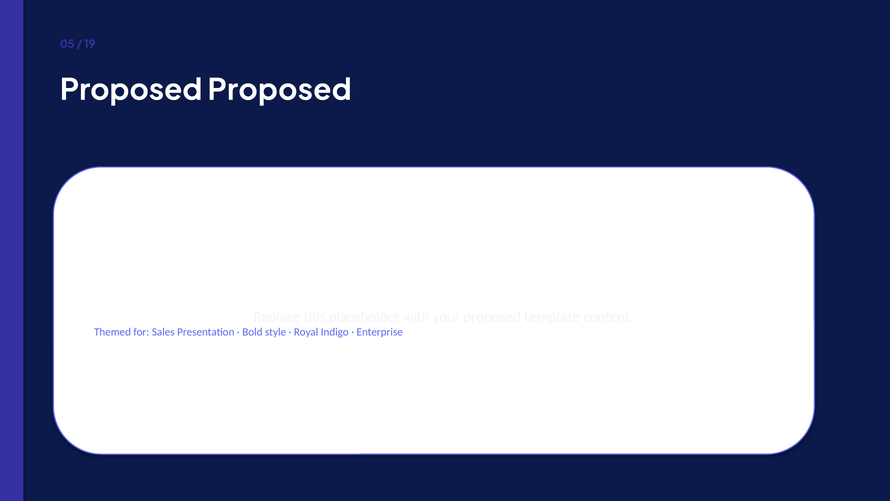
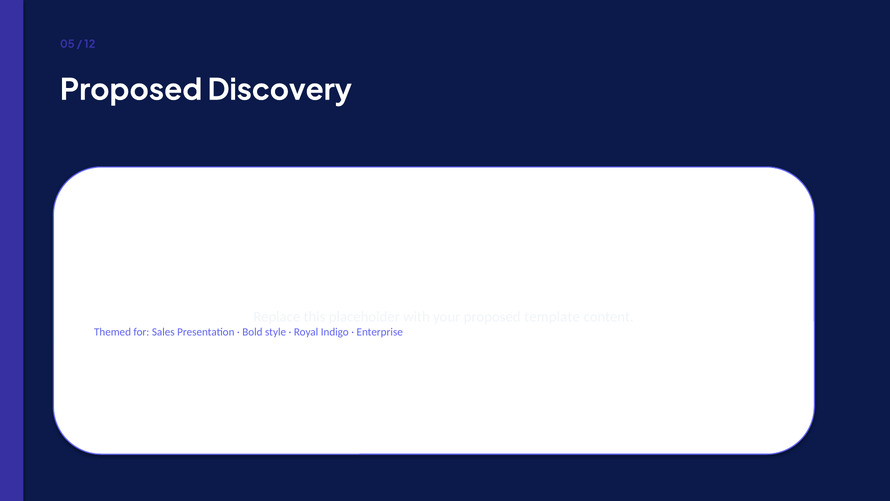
19: 19 -> 12 (90, 44)
Proposed Proposed: Proposed -> Discovery (280, 90)
